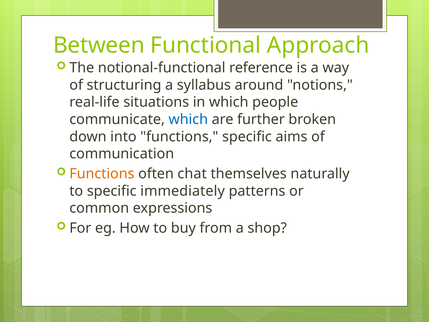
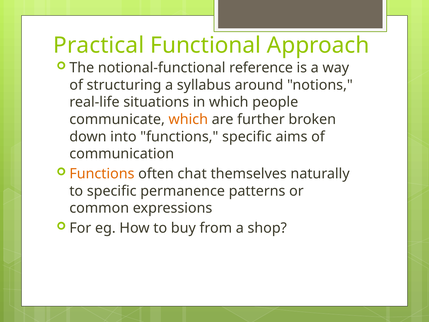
Between: Between -> Practical (99, 45)
which colour: blue -> orange (188, 119)
immediately: immediately -> permanence (183, 191)
